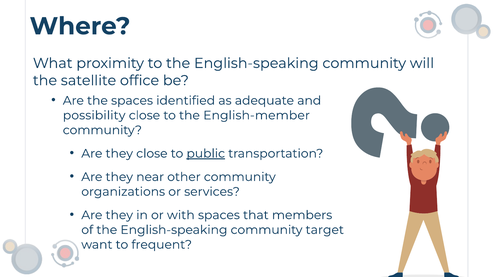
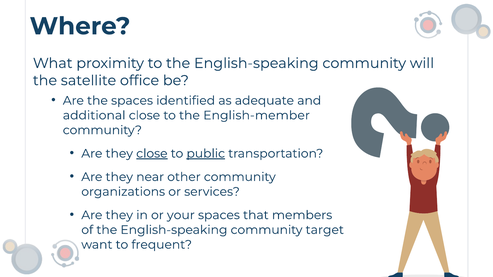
possibility: possibility -> additional (94, 115)
close underline: none -> present (152, 154)
with: with -> your (181, 215)
